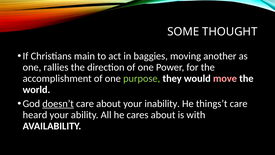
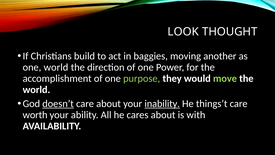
SOME: SOME -> LOOK (183, 32)
main: main -> build (84, 56)
one rallies: rallies -> world (56, 67)
move colour: pink -> light green (225, 78)
inability underline: none -> present (162, 103)
heard: heard -> worth (35, 115)
